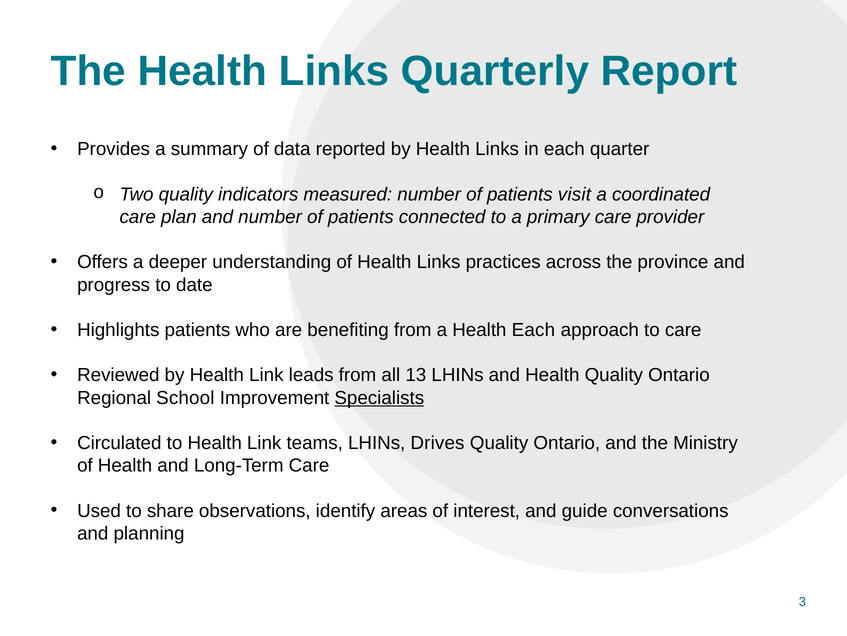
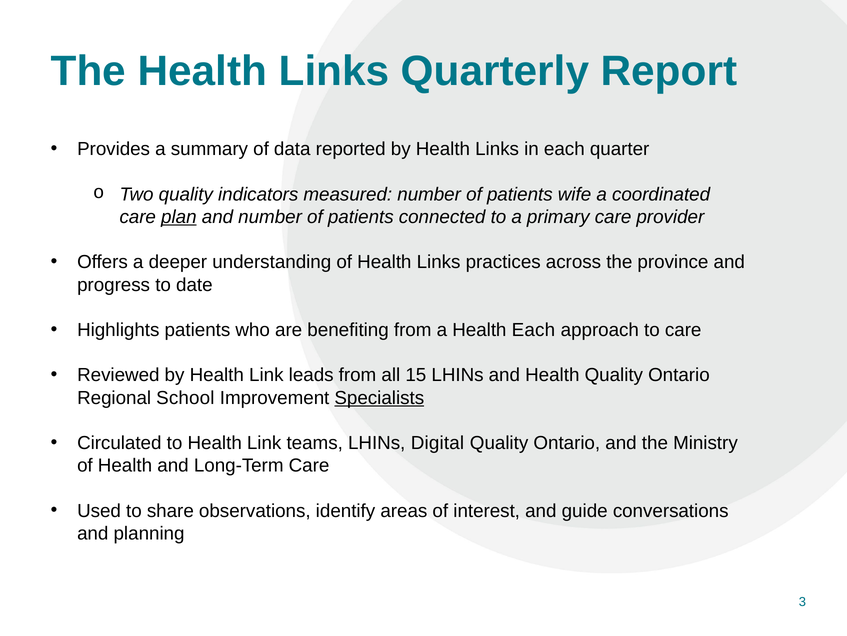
visit: visit -> wife (575, 194)
plan underline: none -> present (179, 217)
13: 13 -> 15 (416, 375)
Drives: Drives -> Digital (437, 443)
